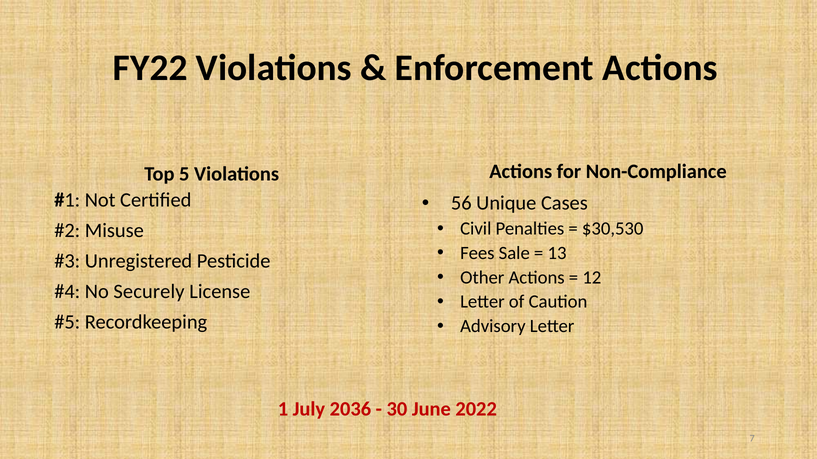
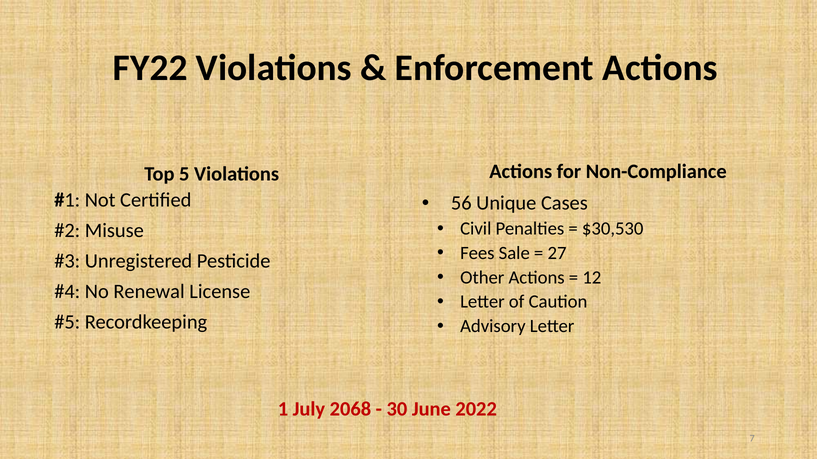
13: 13 -> 27 (557, 253)
Securely: Securely -> Renewal (149, 292)
2036: 2036 -> 2068 (350, 410)
